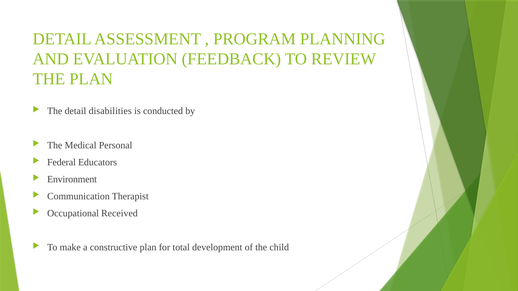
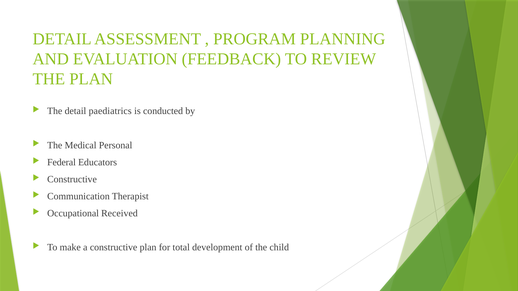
disabilities: disabilities -> paediatrics (110, 111)
Environment: Environment -> Constructive (72, 179)
